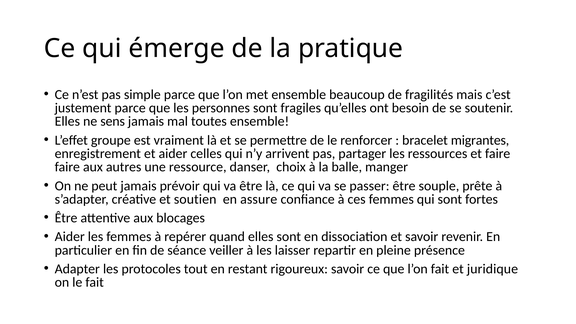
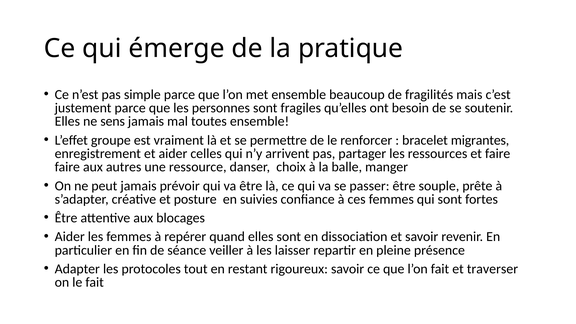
soutien: soutien -> posture (195, 199)
assure: assure -> suivies (259, 199)
juridique: juridique -> traverser (492, 269)
